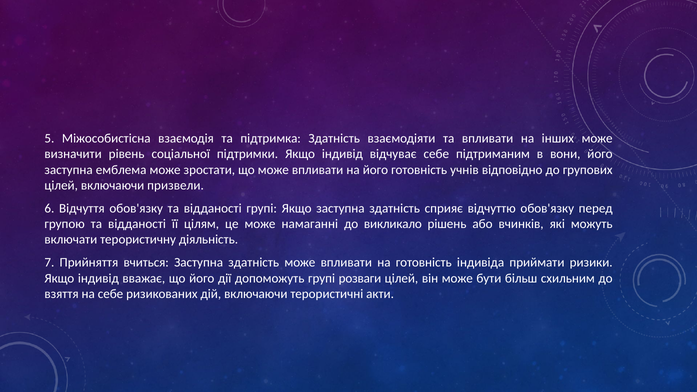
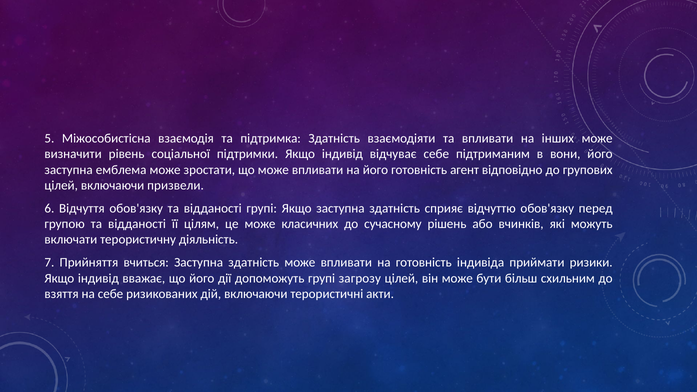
учнів: учнів -> агент (465, 170)
намаганні: намаганні -> класичних (310, 224)
викликало: викликало -> сучасному (393, 224)
розваги: розваги -> загрозу (360, 278)
